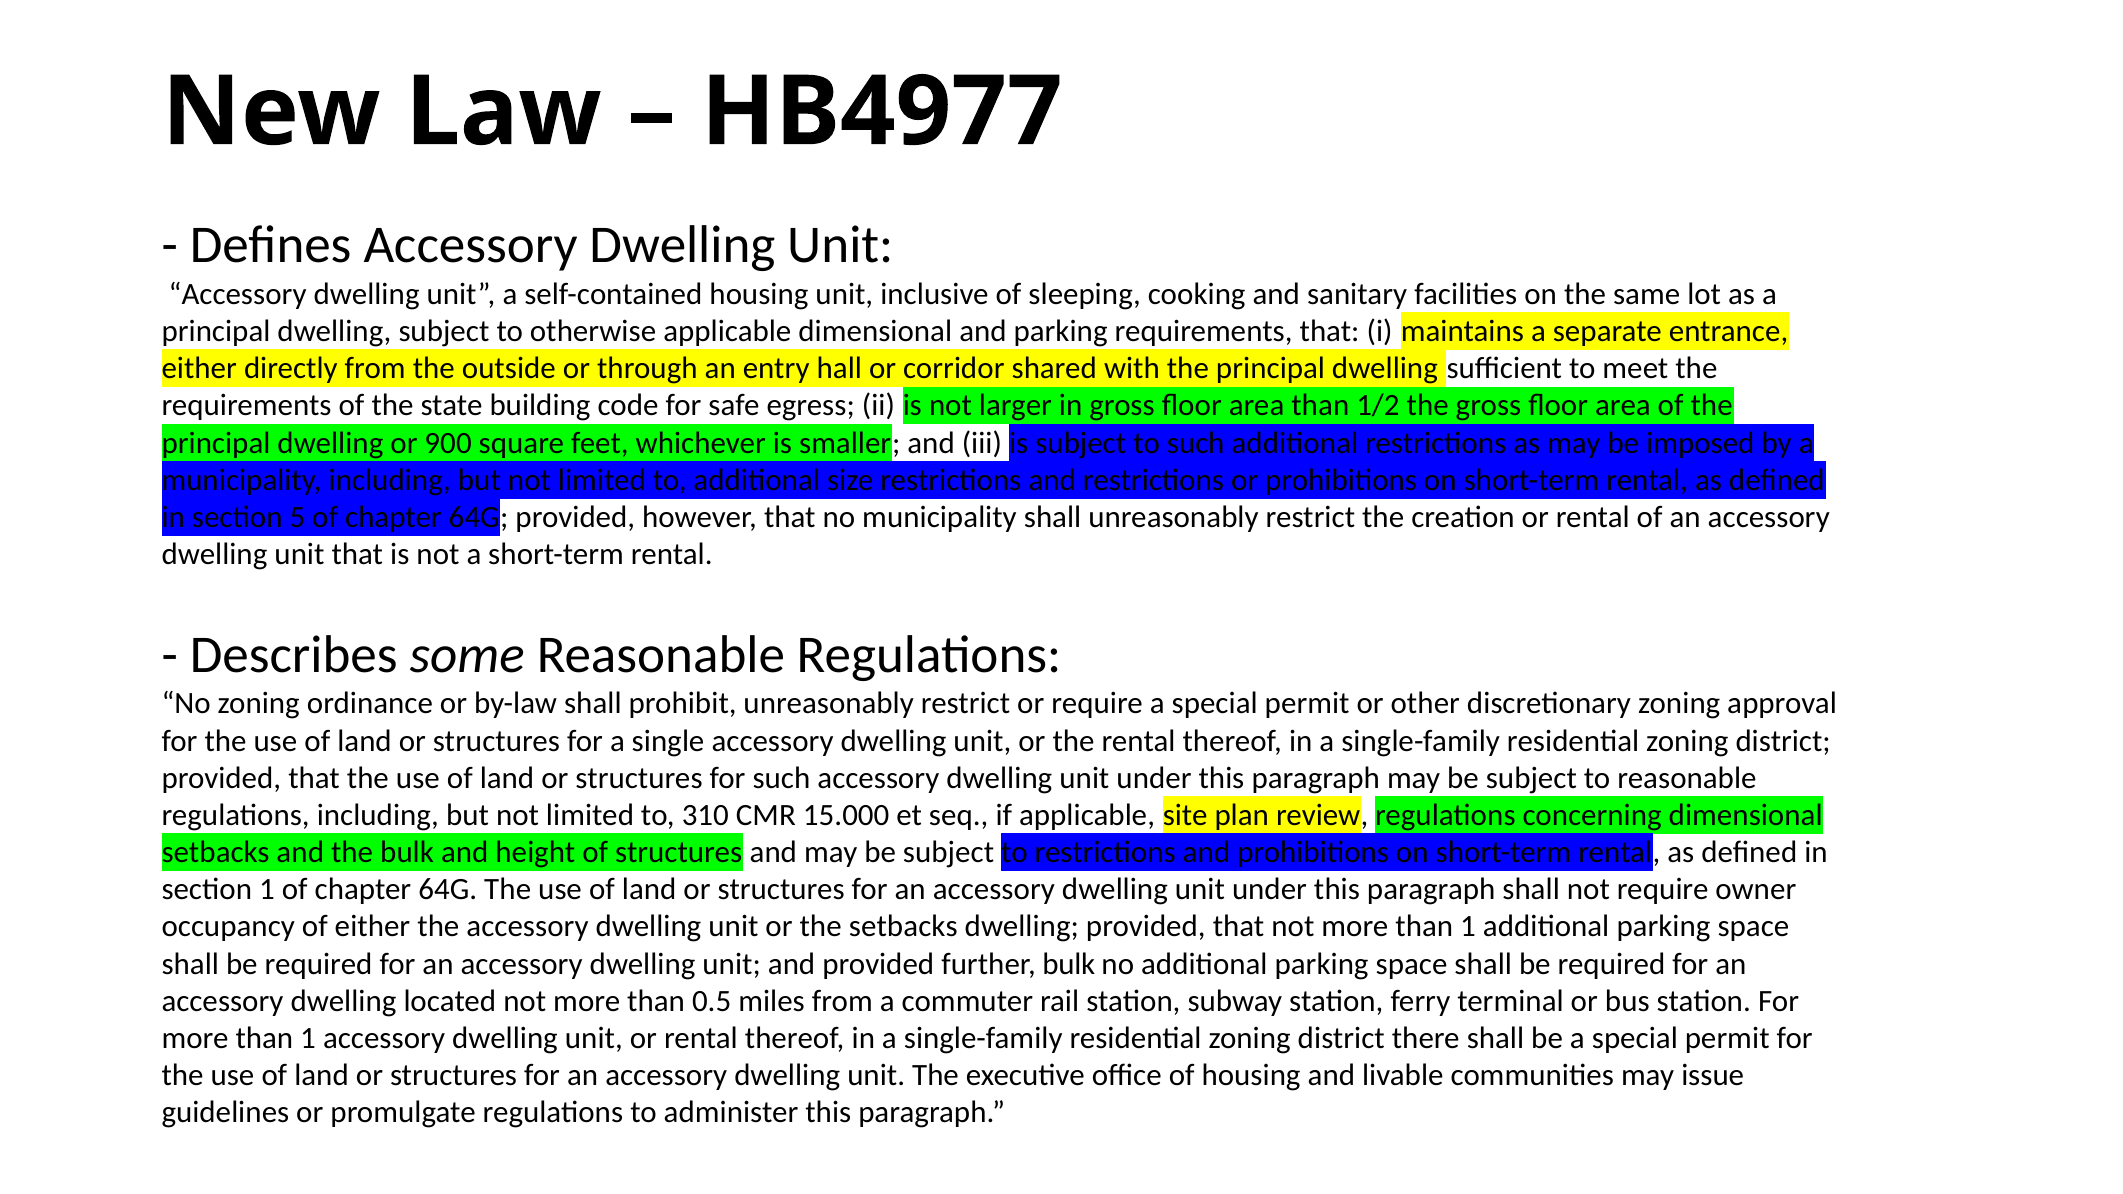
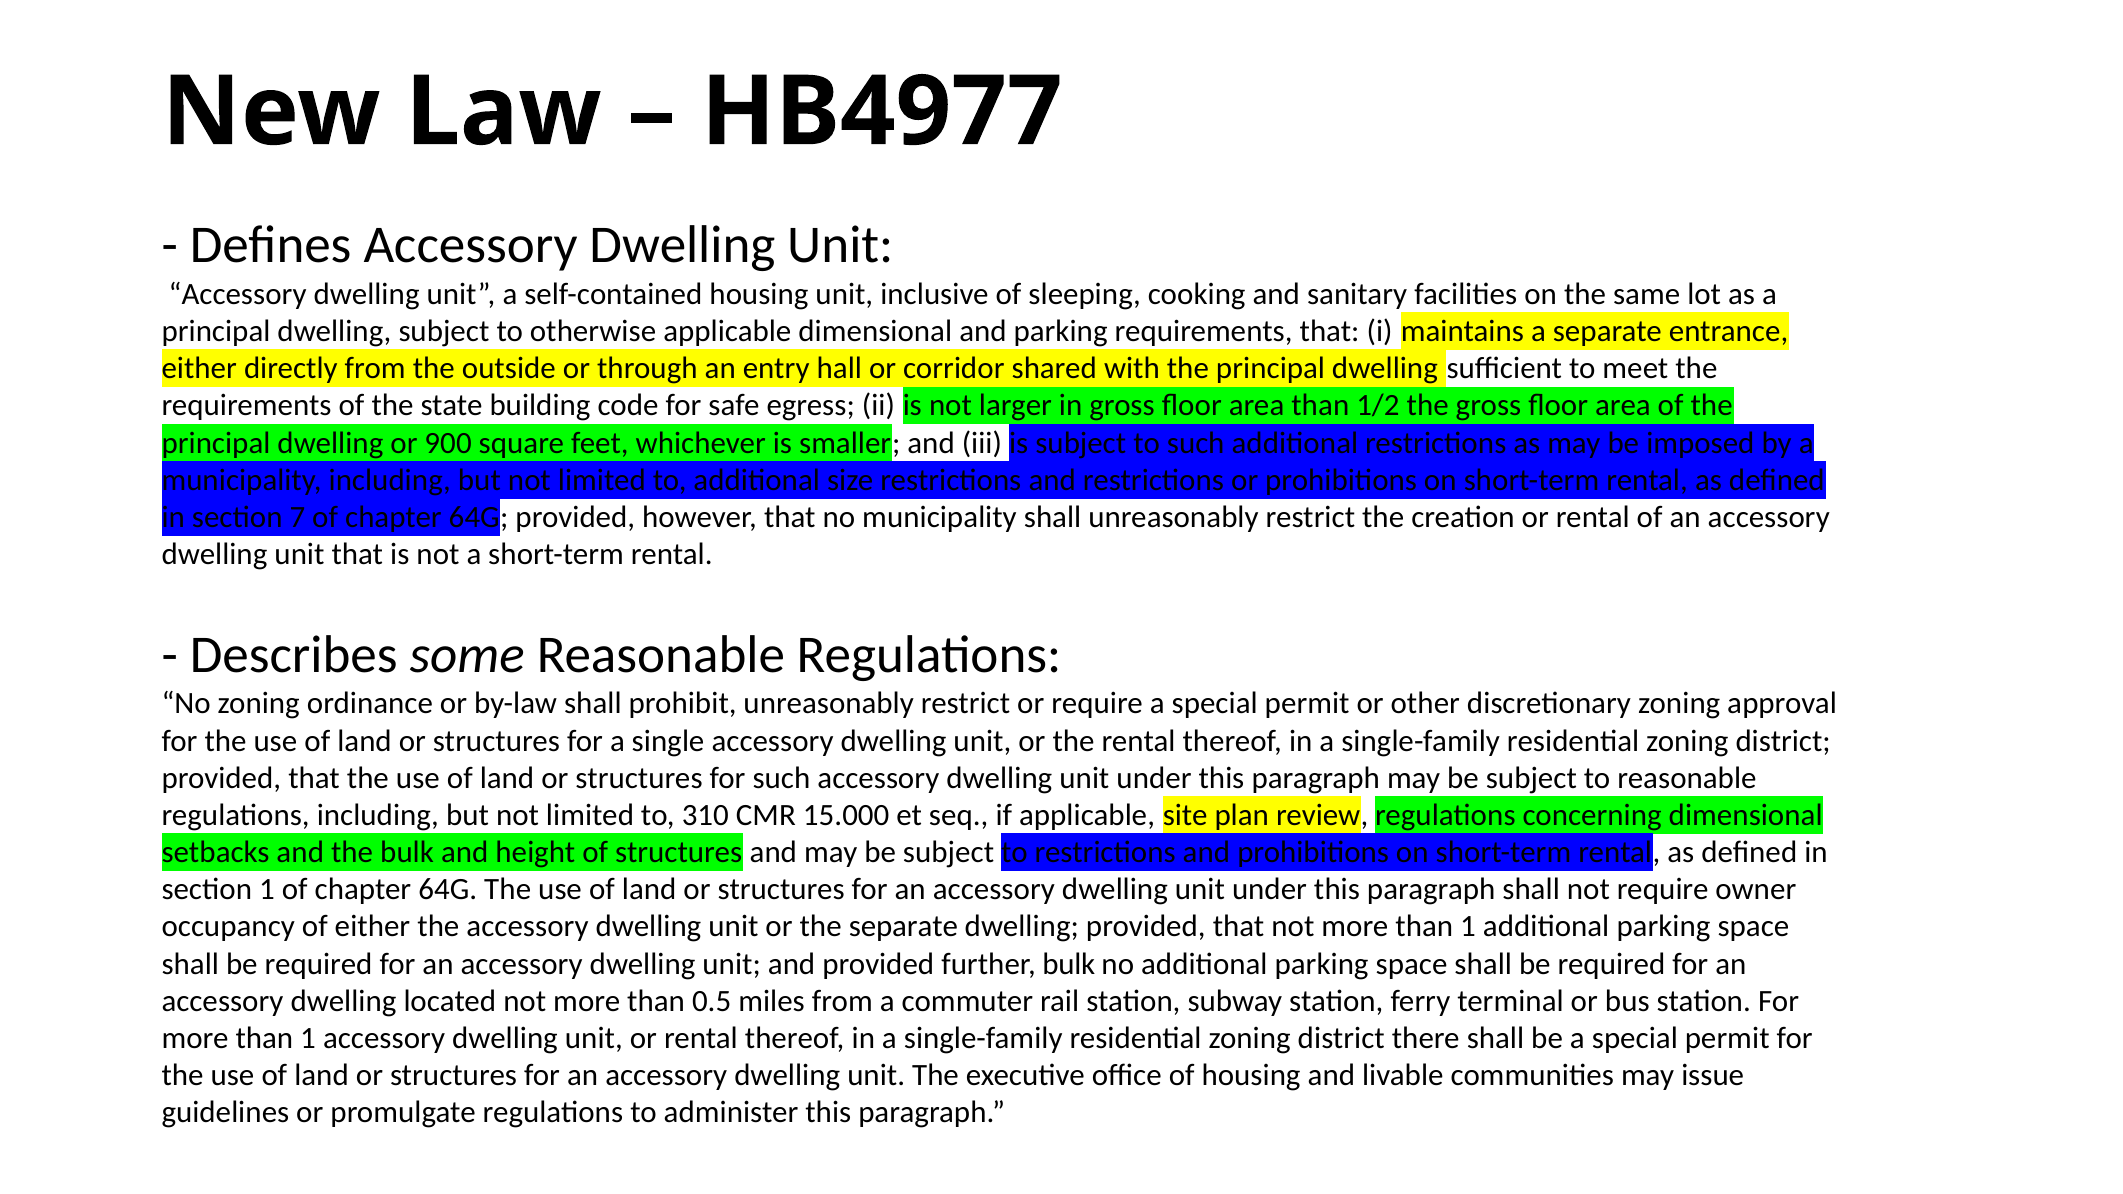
5: 5 -> 7 (297, 517)
the setbacks: setbacks -> separate (903, 927)
